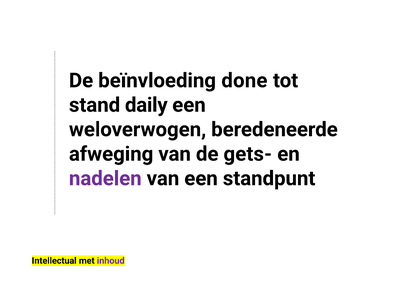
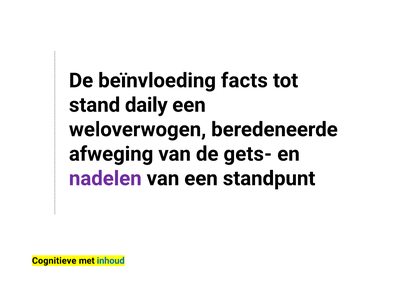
done: done -> facts (244, 81)
Intellectual: Intellectual -> Cognitieve (54, 261)
inhoud colour: purple -> blue (111, 261)
